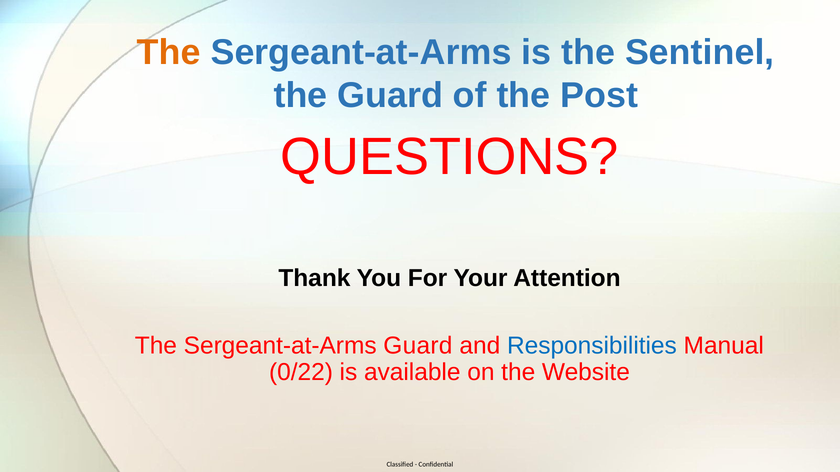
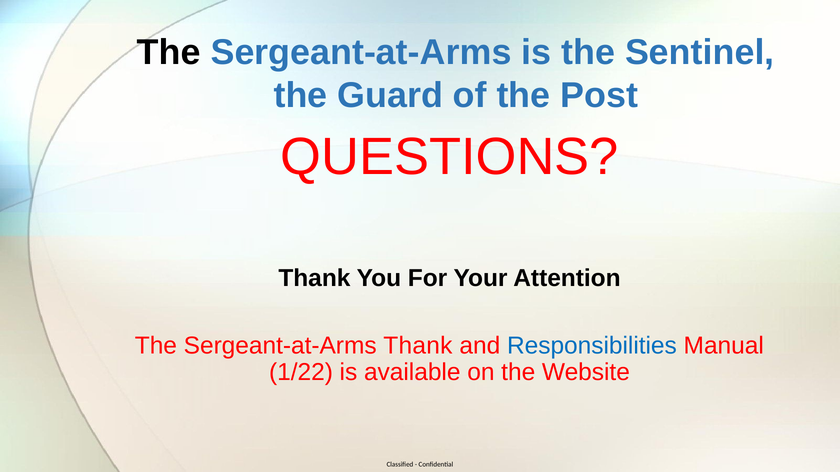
The colour: orange -> black (169, 52)
Sergeant-at-Arms Guard: Guard -> Thank (418, 346)
0/22: 0/22 -> 1/22 (301, 373)
